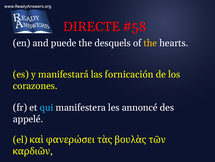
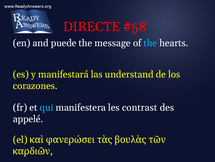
desquels: desquels -> message (113, 43)
the colour: yellow -> light blue (150, 43)
fornicación: fornicación -> understand (129, 74)
annoncé: annoncé -> contrast (140, 107)
